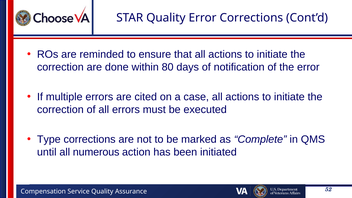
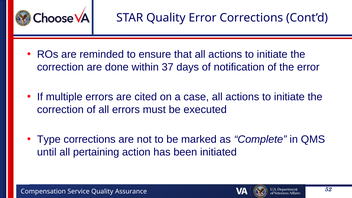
80: 80 -> 37 (168, 67)
numerous: numerous -> pertaining (96, 152)
